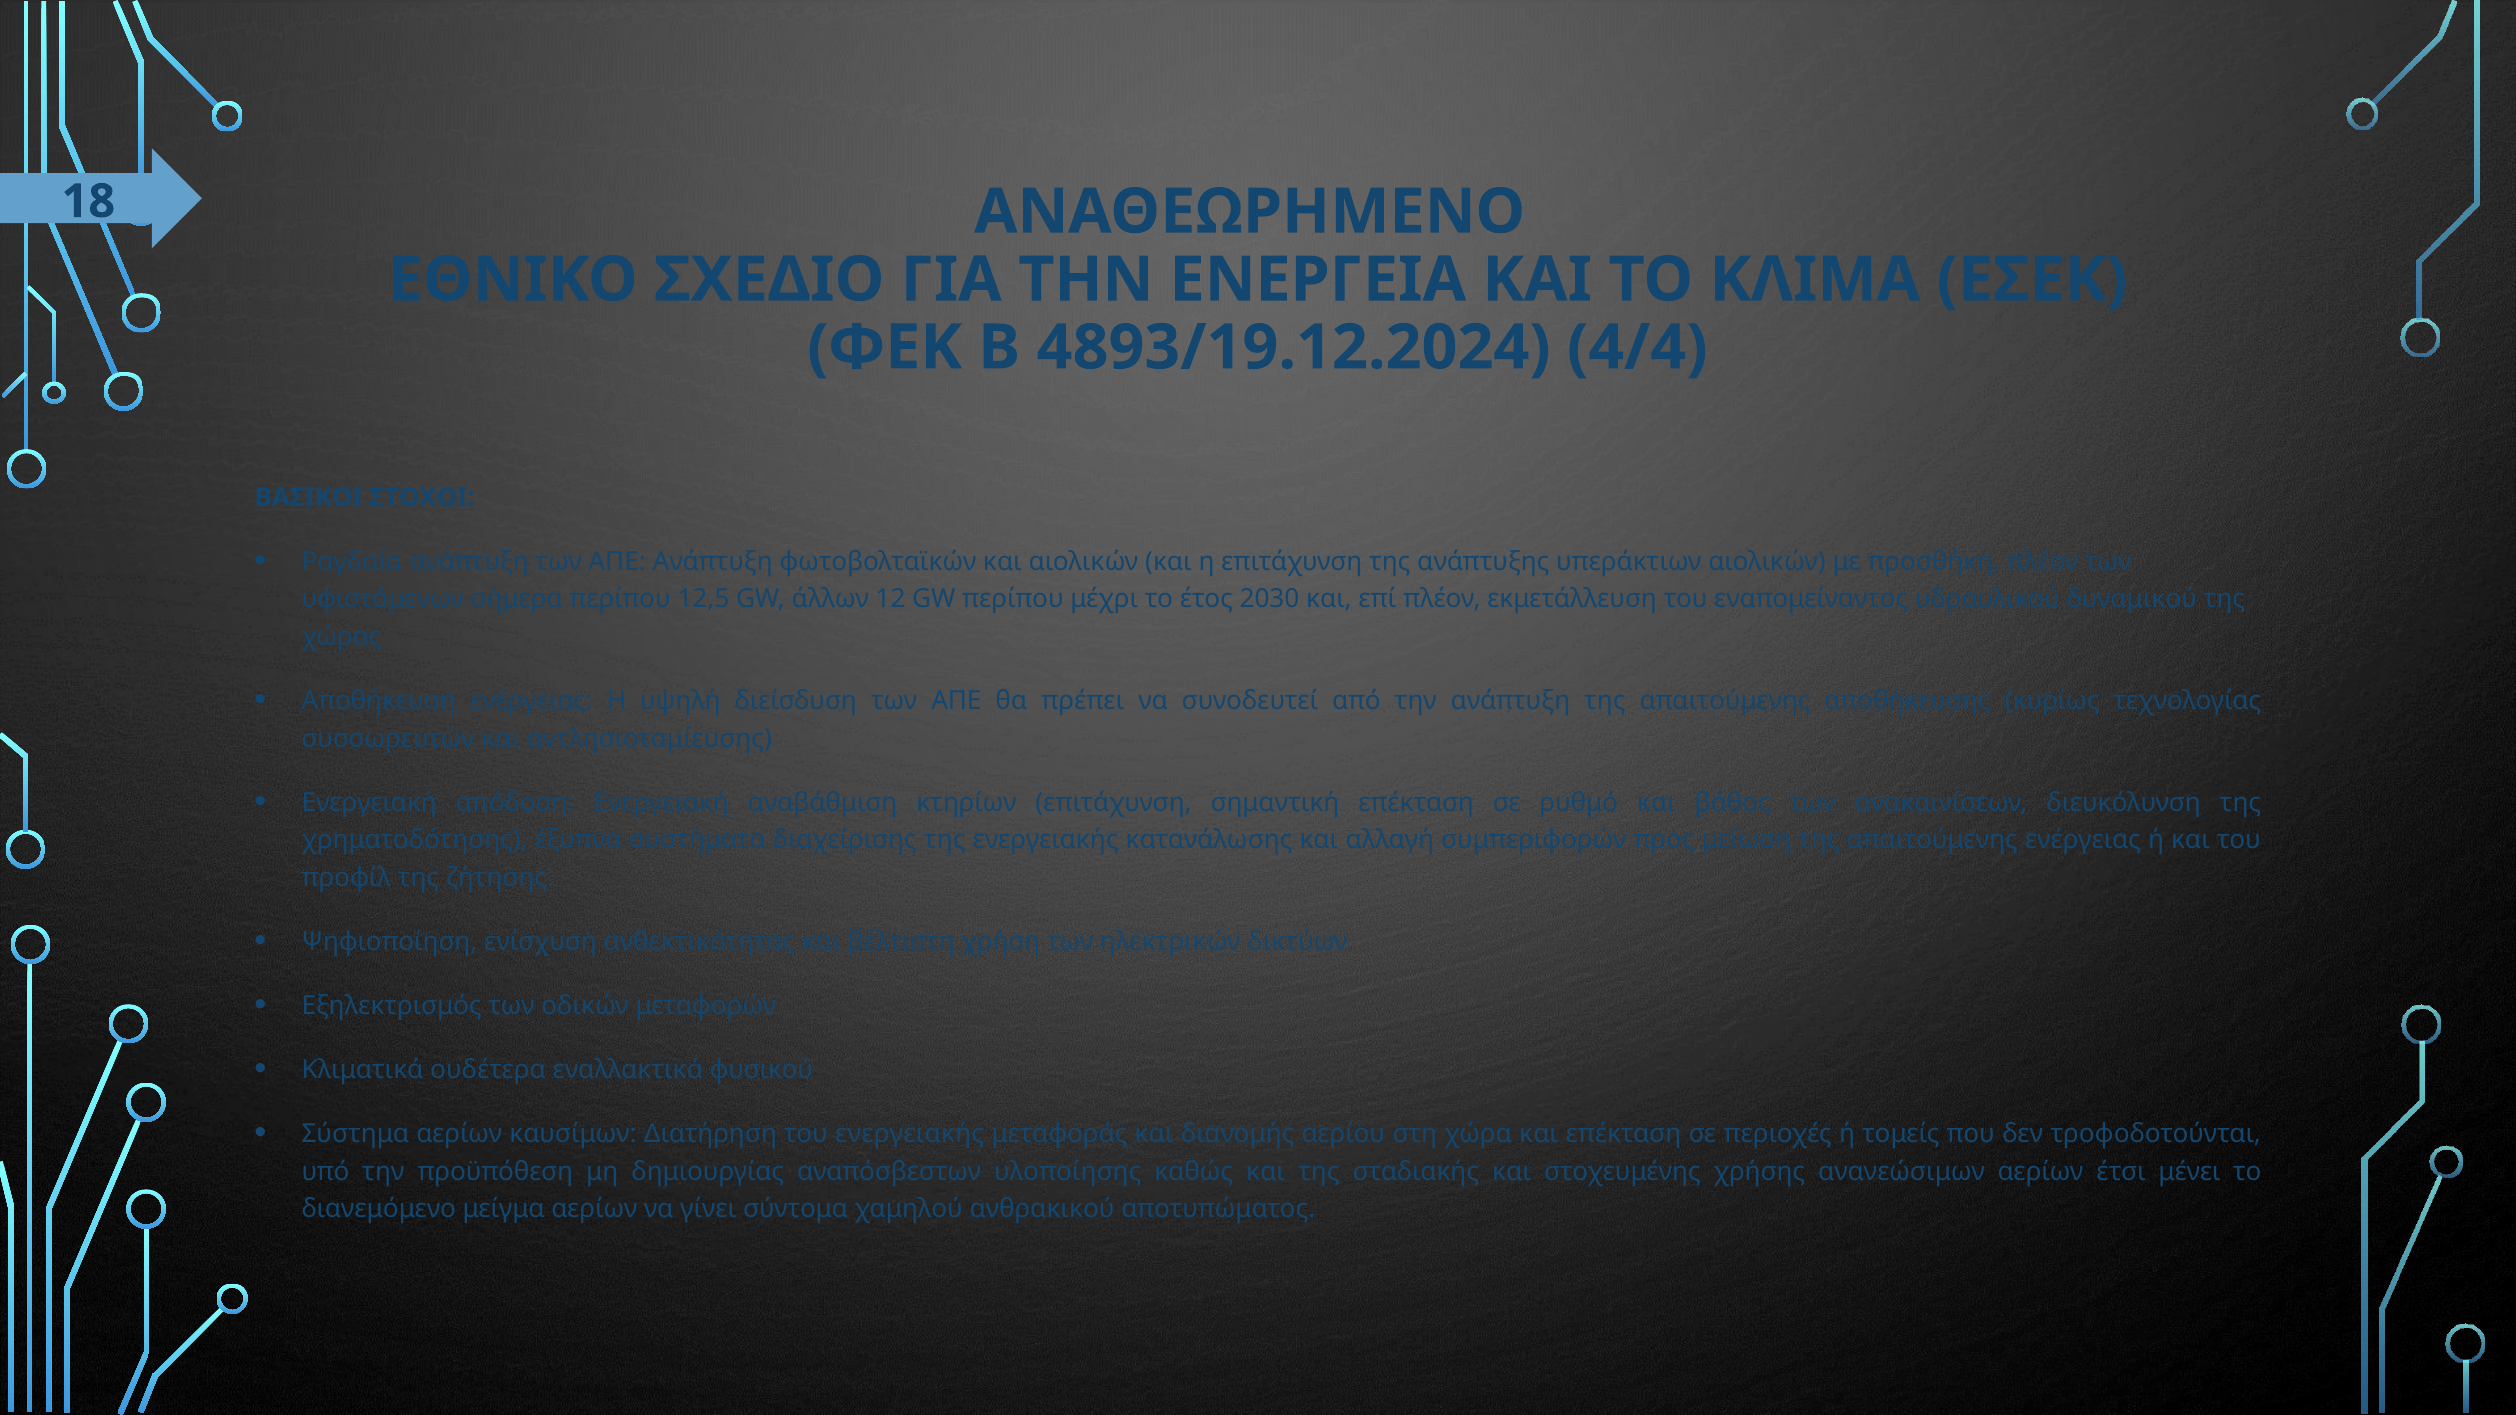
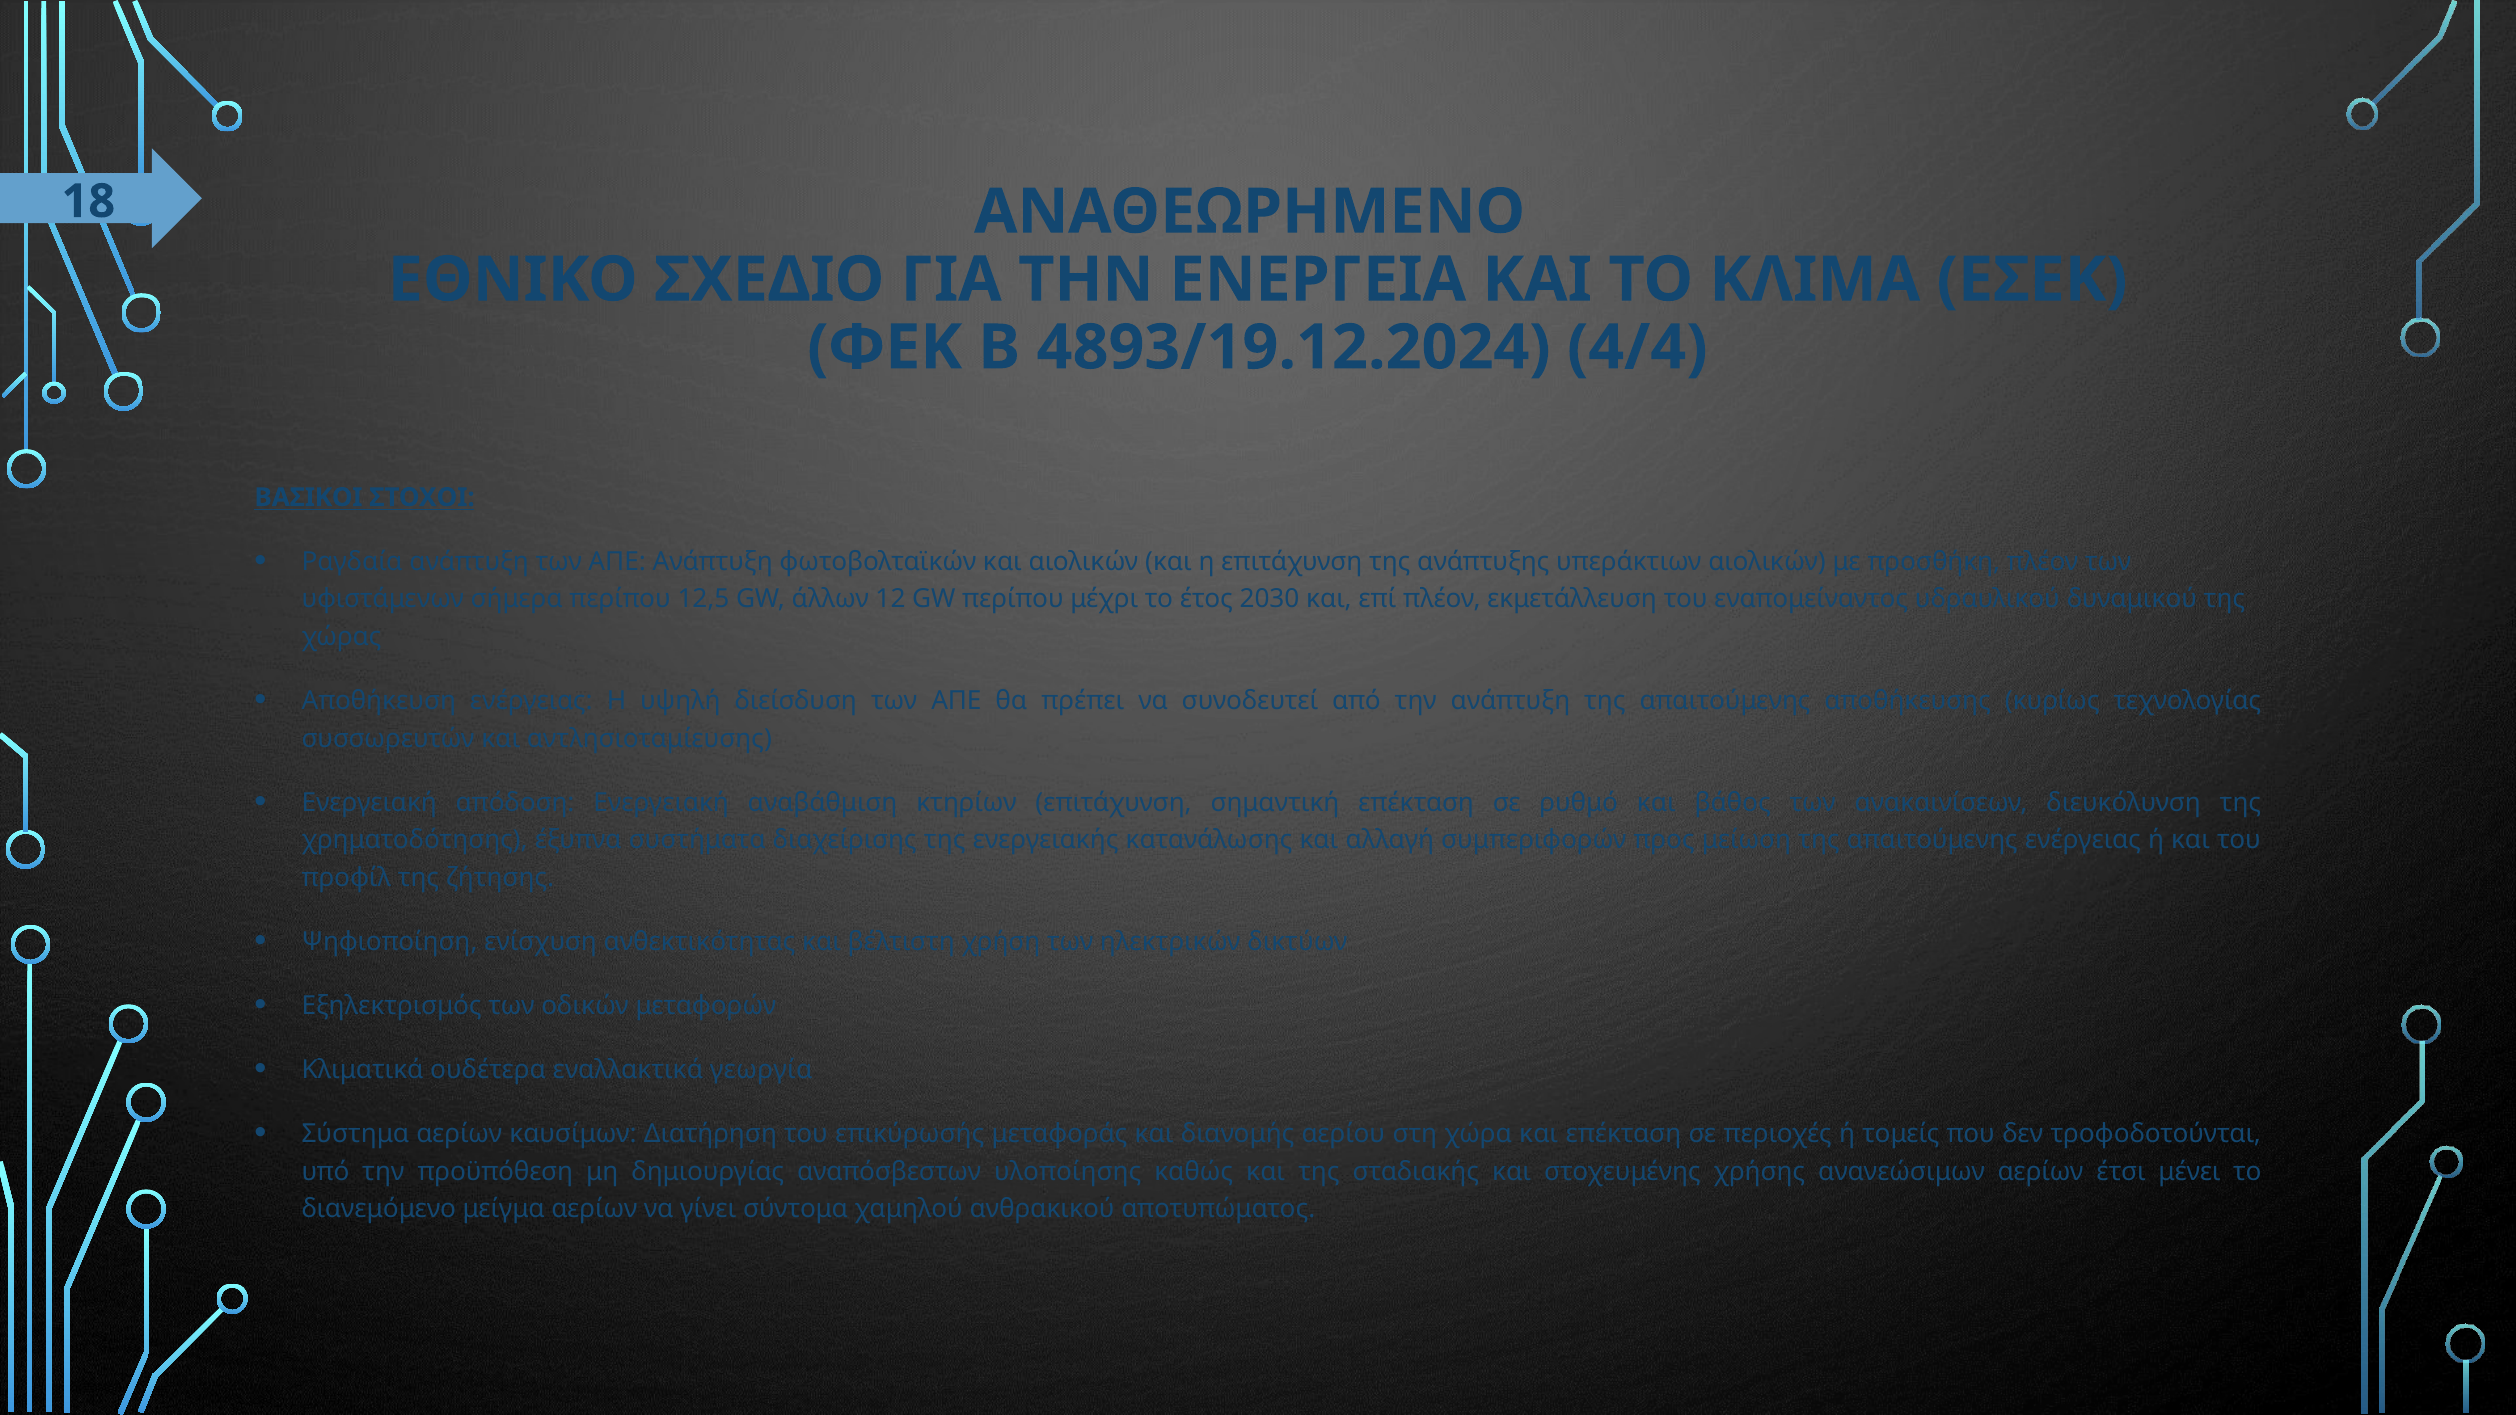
φυσικού: φυσικού -> γεωργία (761, 1070)
του ενεργειακής: ενεργειακής -> επικύρωσής (910, 1134)
